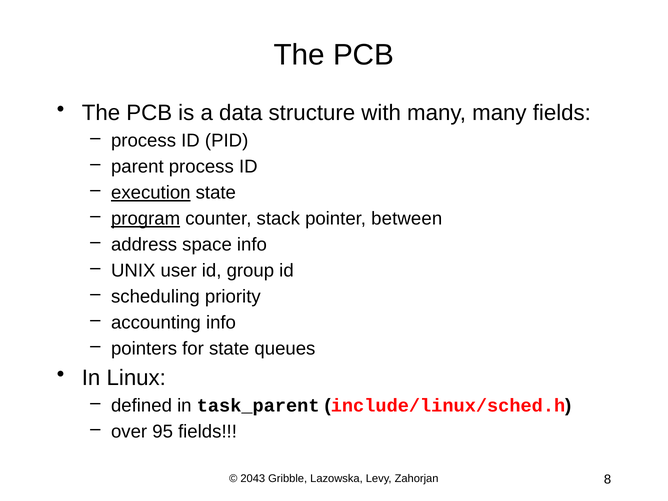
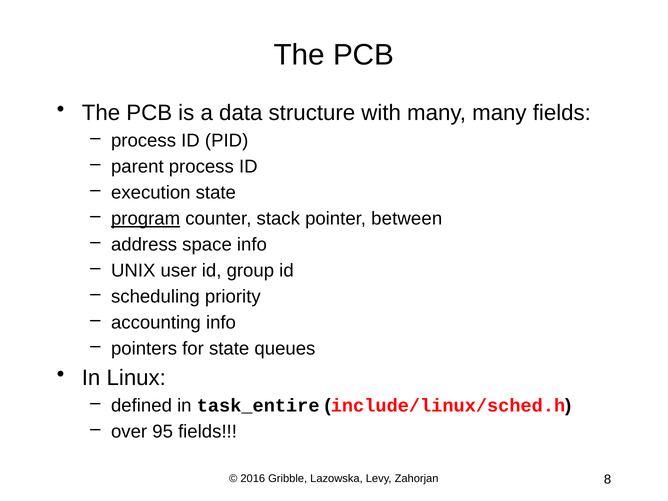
execution underline: present -> none (151, 193)
task_parent: task_parent -> task_entire (258, 406)
2043: 2043 -> 2016 (253, 478)
